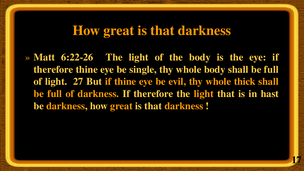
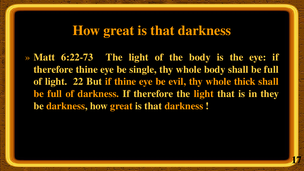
6:22-26: 6:22-26 -> 6:22-73 (77, 57)
27: 27 -> 22 (78, 82)
hast: hast -> they (270, 94)
